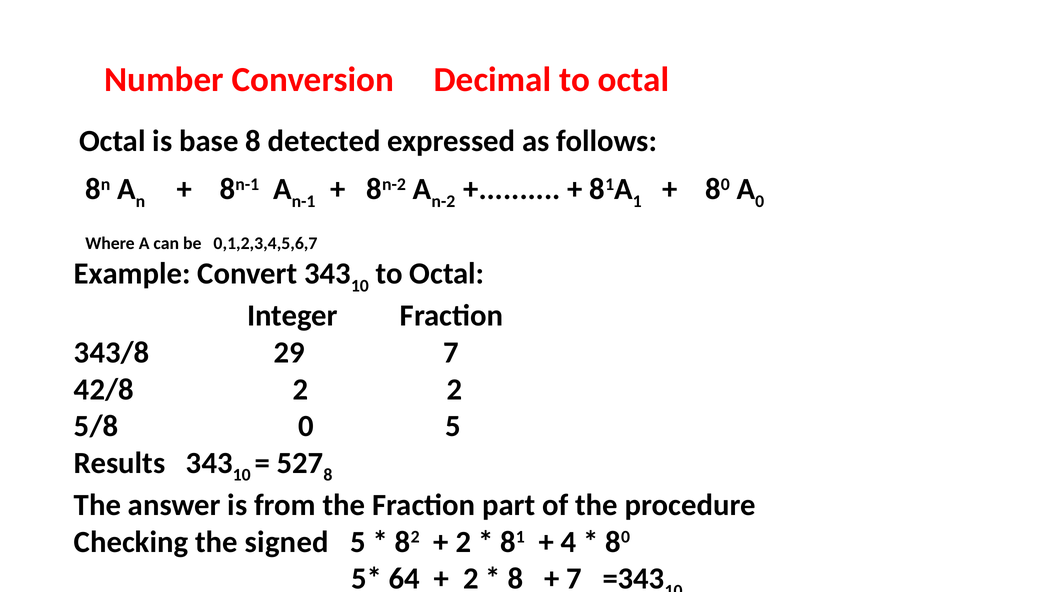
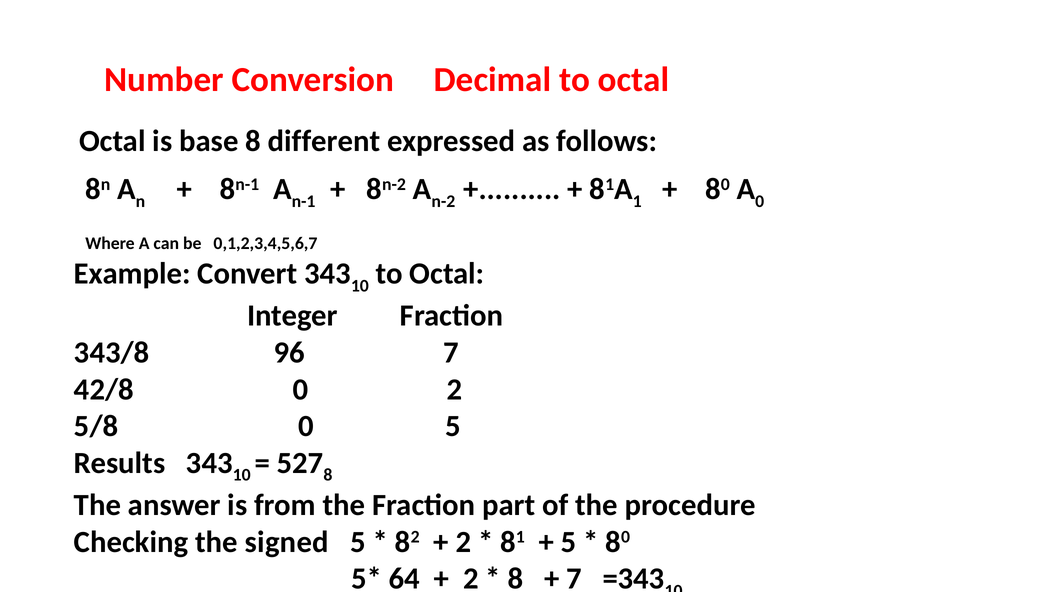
detected: detected -> different (324, 141)
29: 29 -> 96 (289, 353)
42/8 2: 2 -> 0 (301, 390)
4: 4 -> 5 (569, 542)
